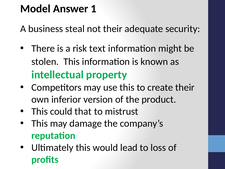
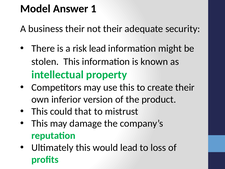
business steal: steal -> their (75, 29)
risk text: text -> lead (98, 48)
